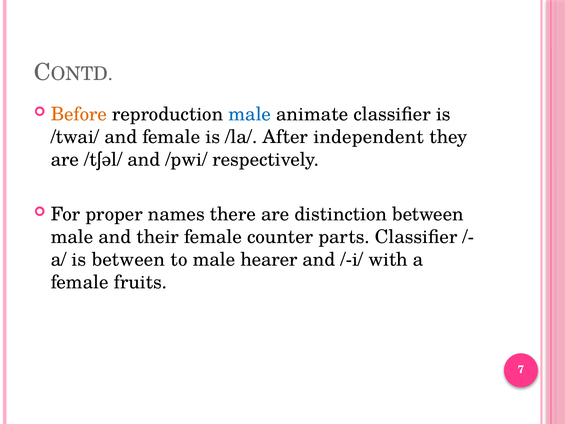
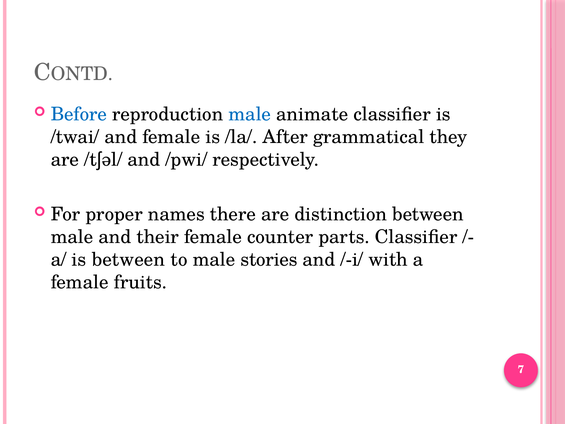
Before colour: orange -> blue (79, 114)
independent: independent -> grammatical (369, 137)
hearer: hearer -> stories (269, 259)
